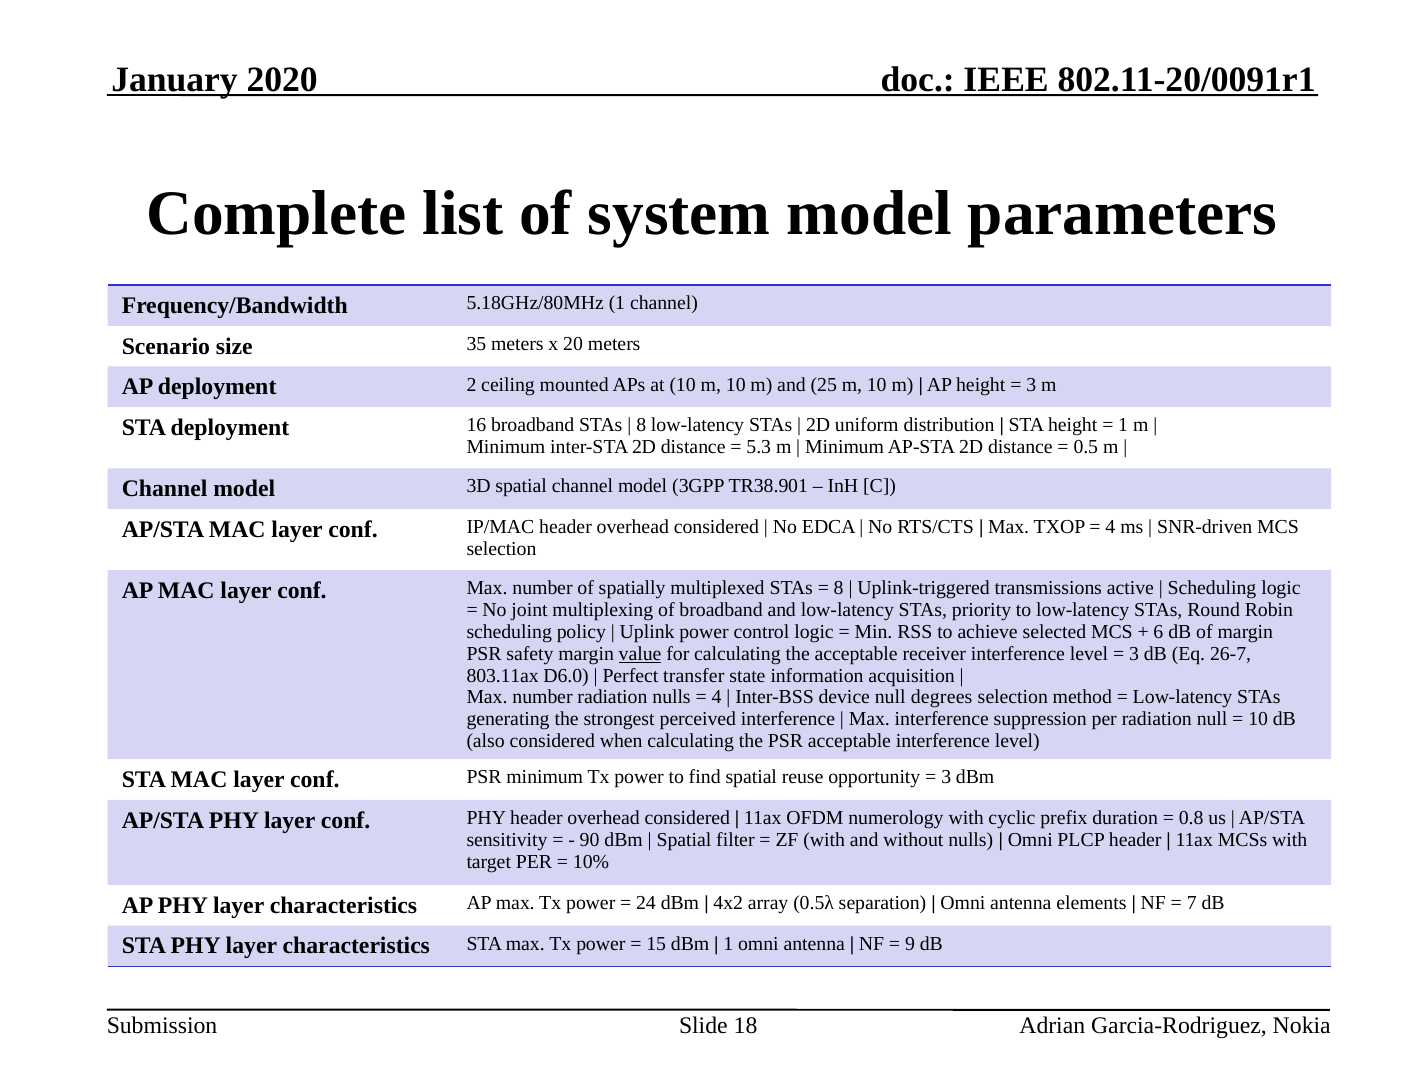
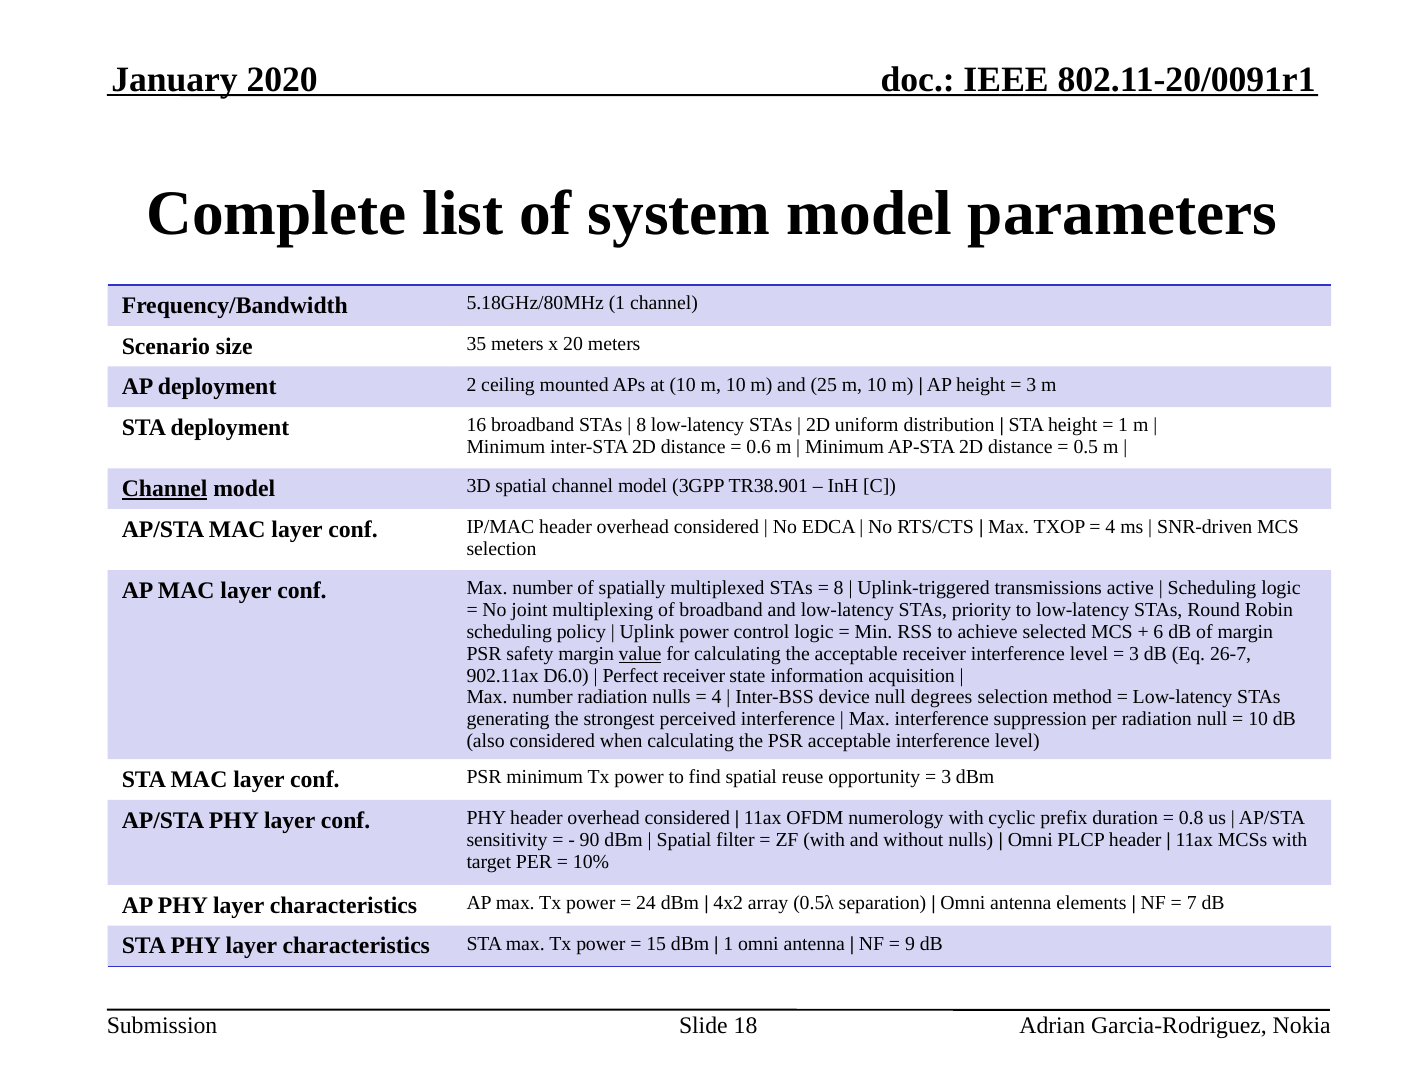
5.3: 5.3 -> 0.6 (759, 447)
Channel underline: none -> present (165, 489)
803.11ax: 803.11ax -> 902.11ax (503, 675)
Perfect transfer: transfer -> receiver (694, 675)
